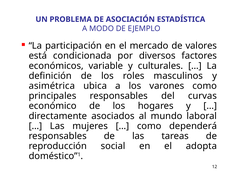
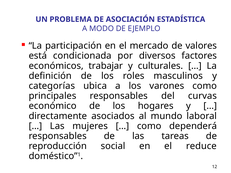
variable: variable -> trabajar (106, 66)
asimétrica: asimétrica -> categorías (52, 86)
adopta: adopta -> reduce (201, 146)
